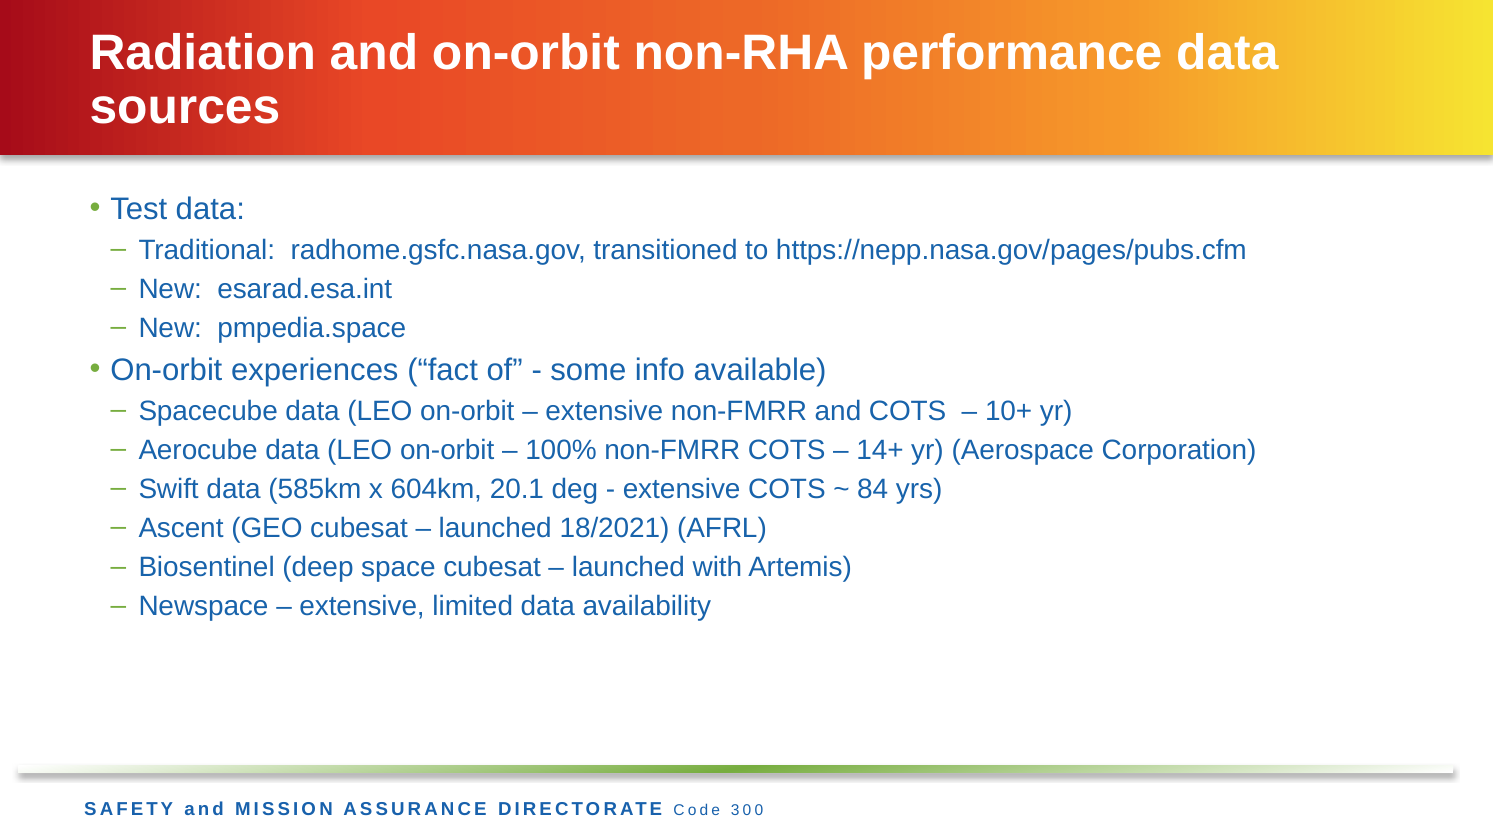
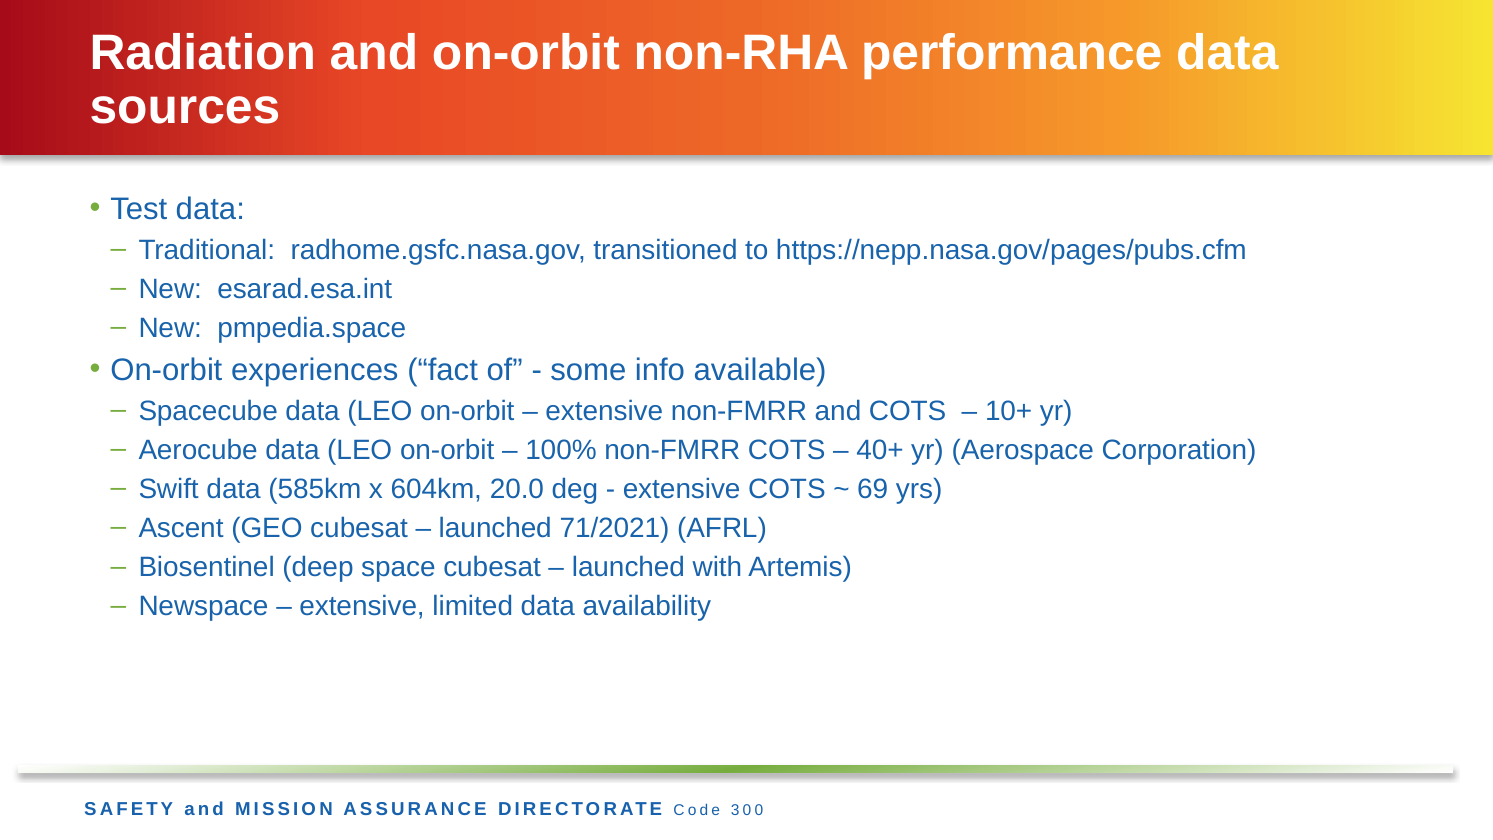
14+: 14+ -> 40+ (880, 450)
20.1: 20.1 -> 20.0 (517, 489)
84: 84 -> 69 (873, 489)
18/2021: 18/2021 -> 71/2021 (615, 528)
